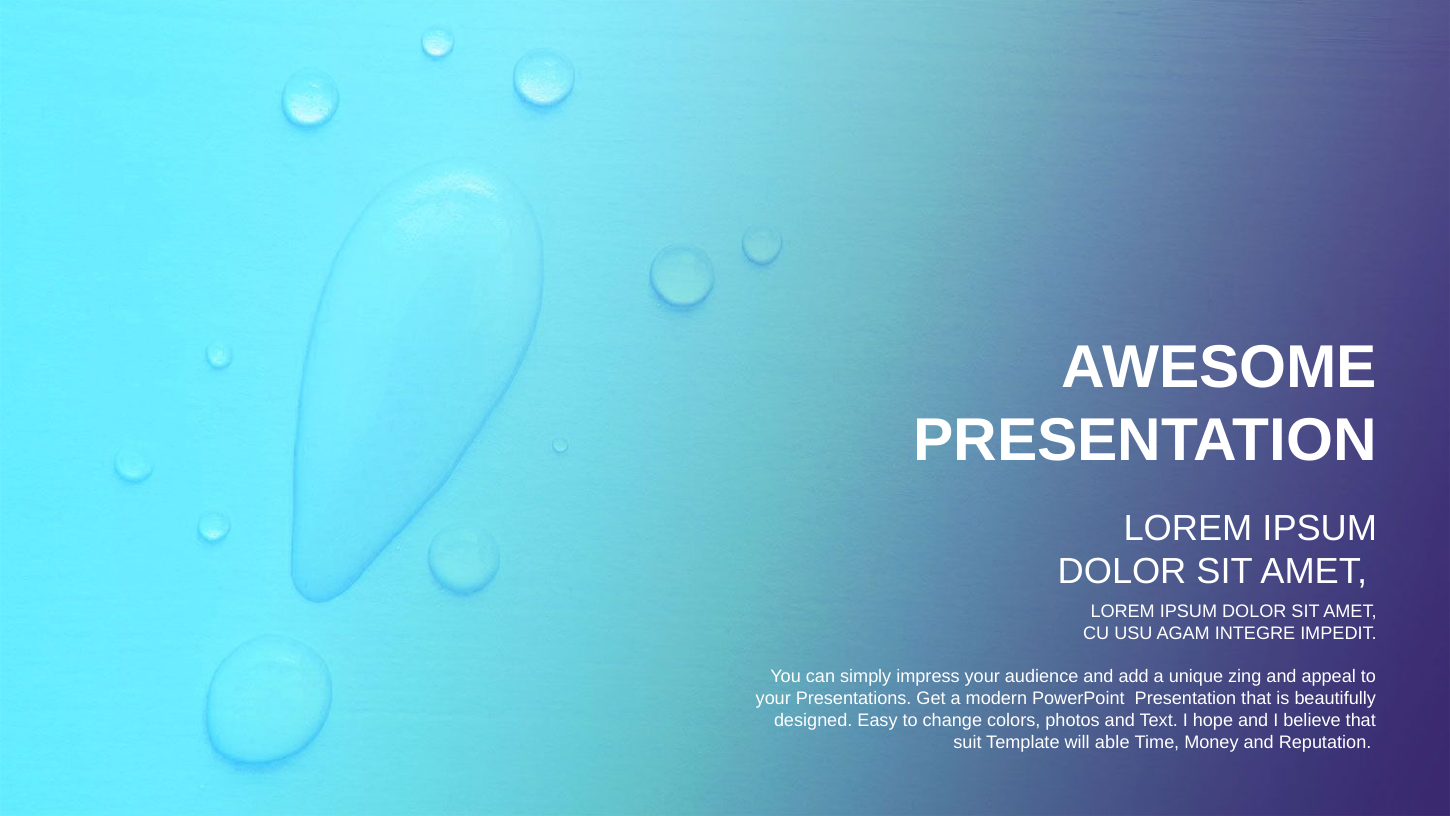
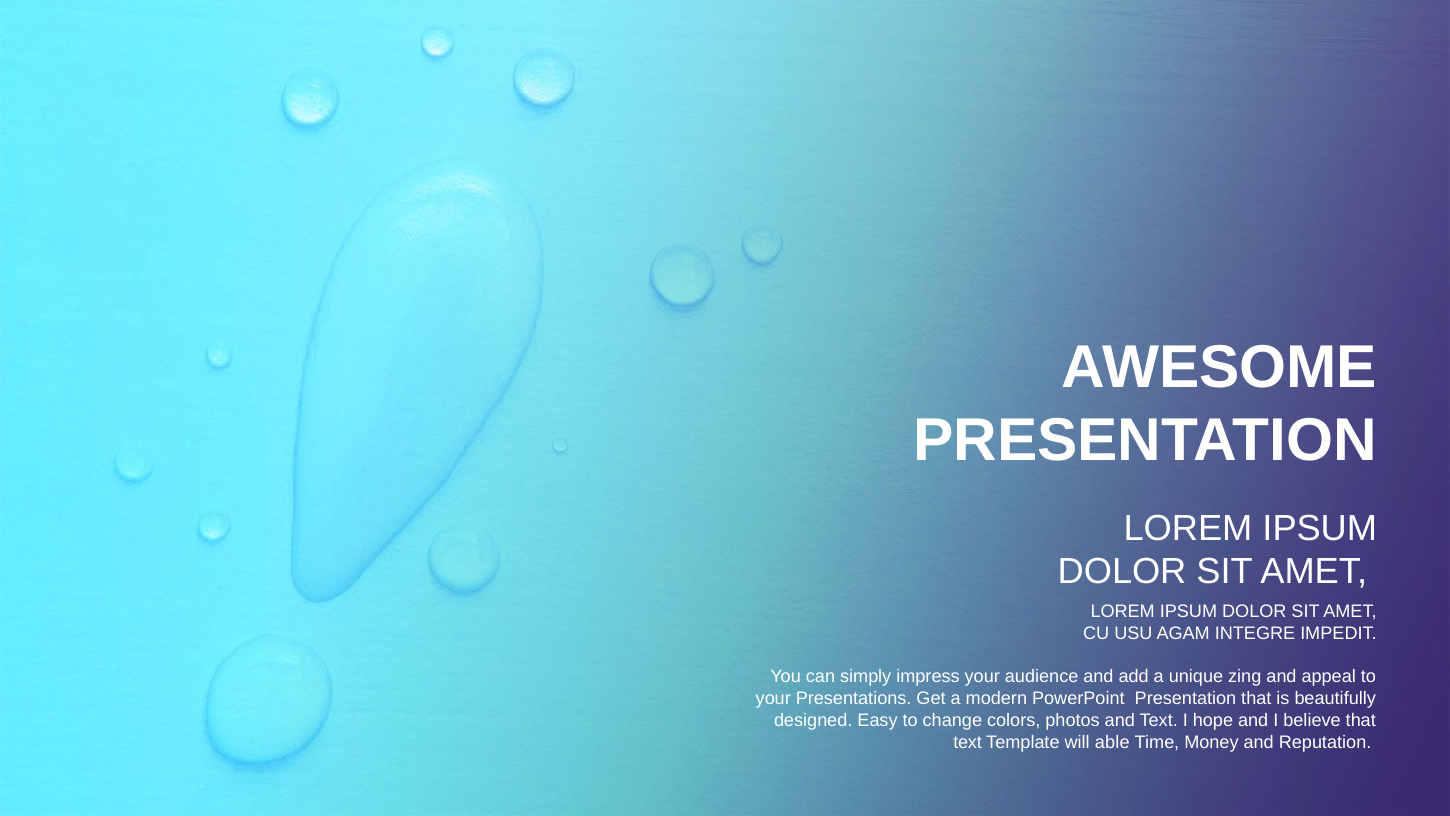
suit: suit -> text (968, 742)
